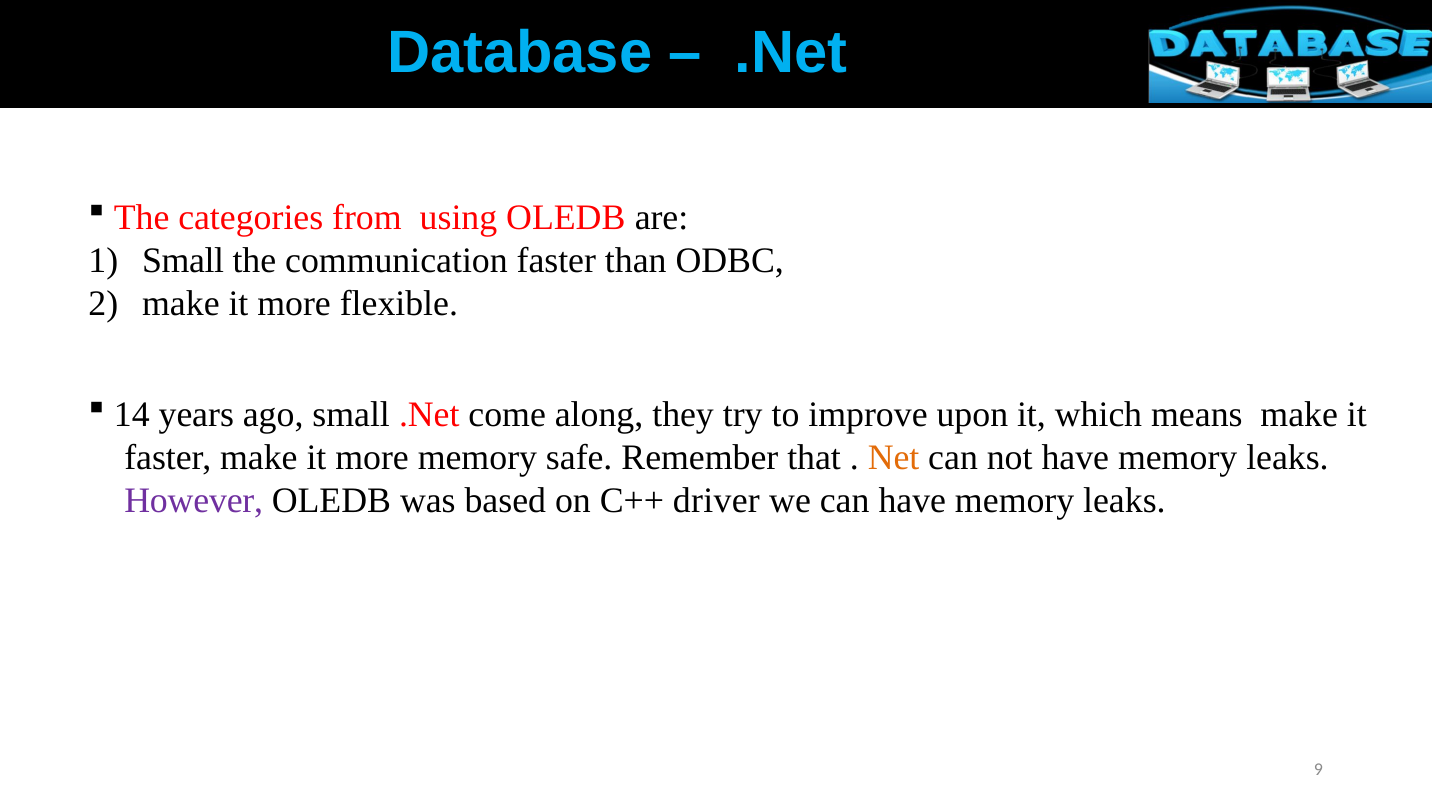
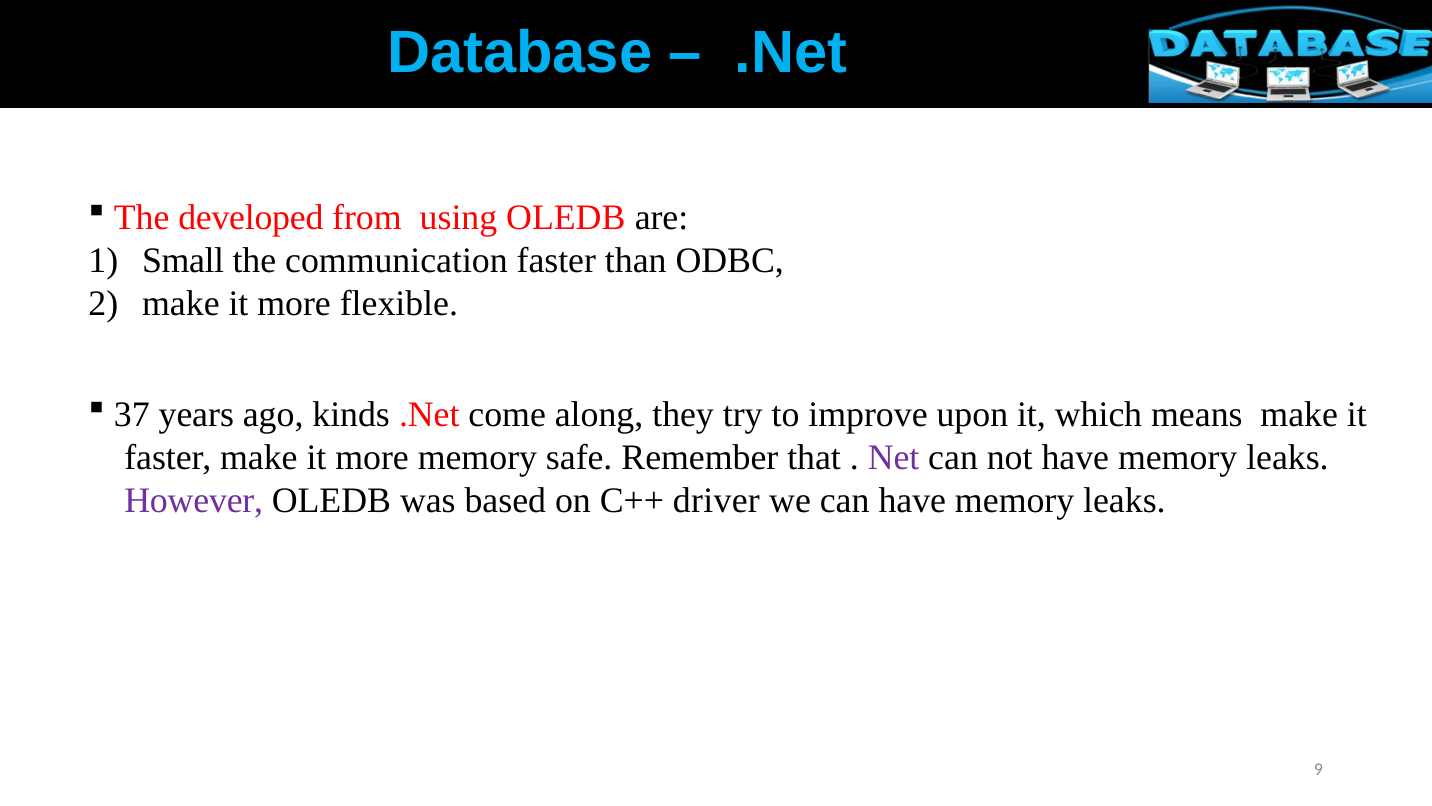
categories: categories -> developed (251, 217)
14: 14 -> 37 (132, 414)
ago small: small -> kinds (351, 414)
Net colour: orange -> purple (894, 457)
